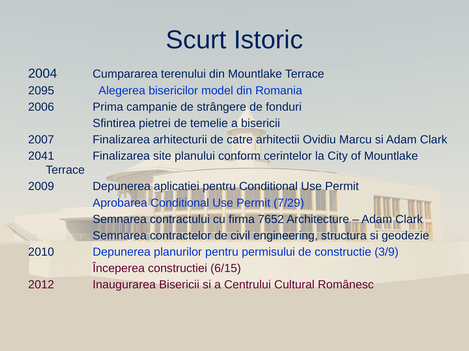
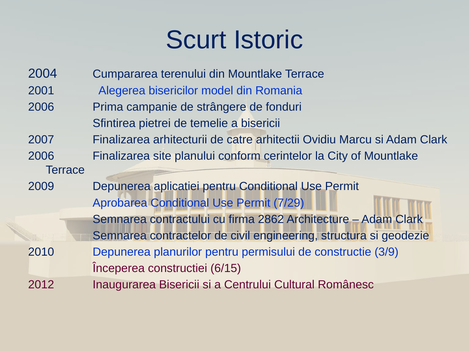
2095: 2095 -> 2001 (41, 91)
2041: 2041 -> 2006 (41, 156)
7652: 7652 -> 2862 (271, 220)
